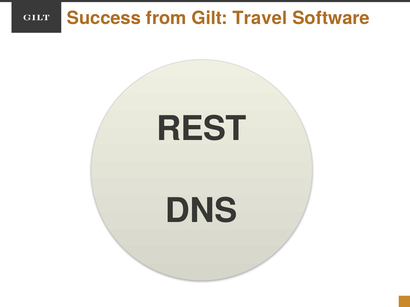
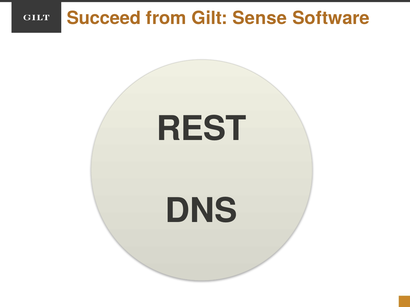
Success: Success -> Succeed (104, 18)
Travel: Travel -> Sense (260, 18)
